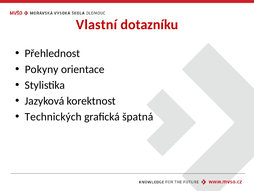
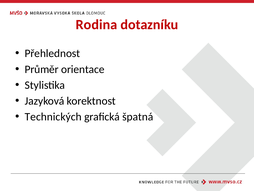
Vlastní: Vlastní -> Rodina (97, 24)
Pokyny: Pokyny -> Průměr (42, 69)
